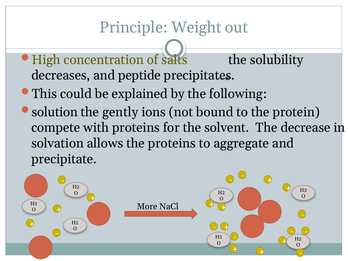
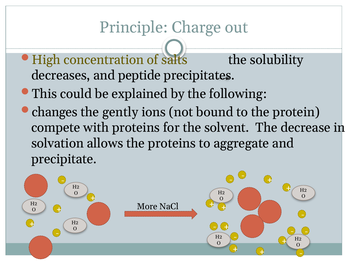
Weight: Weight -> Charge (196, 27)
solution: solution -> changes (55, 112)
